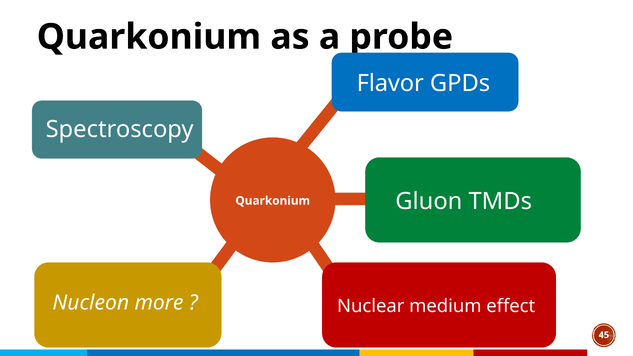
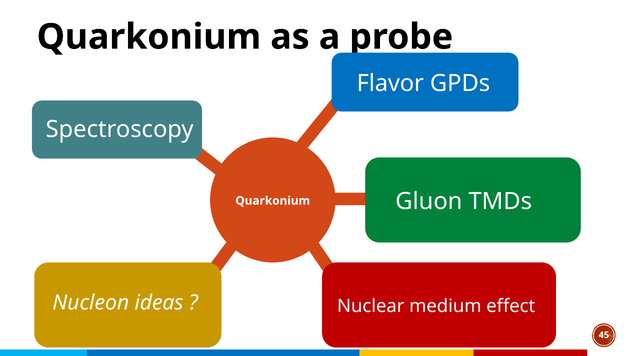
more: more -> ideas (159, 303)
